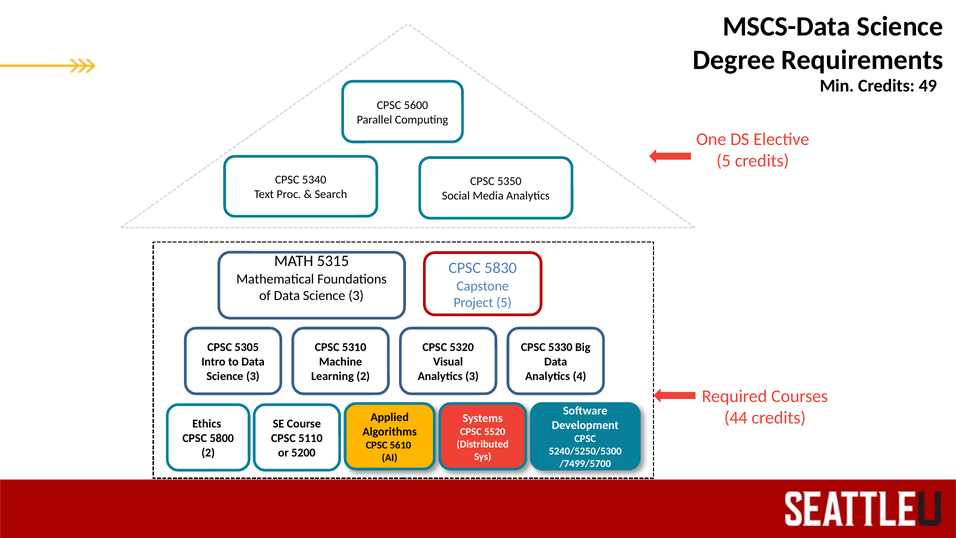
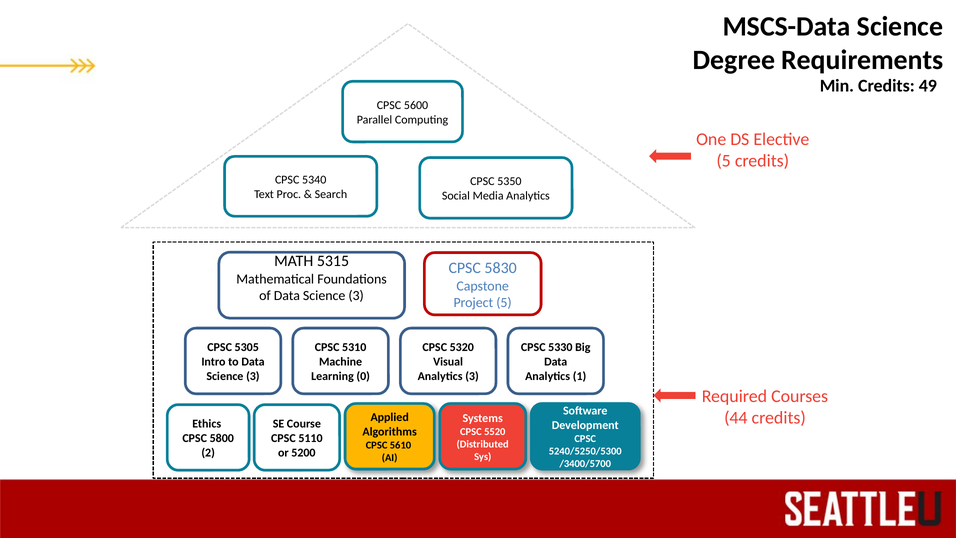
Learning 2: 2 -> 0 (363, 376)
4: 4 -> 1 (580, 376)
/7499/5700: /7499/5700 -> /3400/5700 (585, 464)
